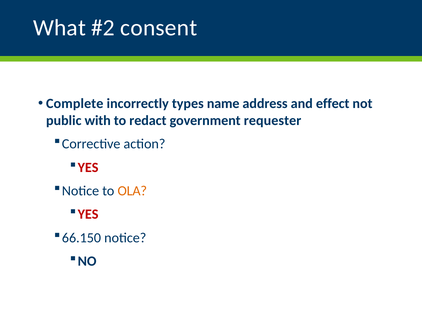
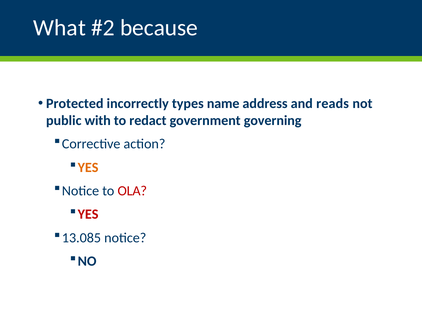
consent: consent -> because (159, 28)
Complete: Complete -> Protected (75, 104)
effect: effect -> reads (333, 104)
requester: requester -> governing (273, 121)
YES colour: red -> orange (88, 168)
OLA colour: orange -> red (132, 191)
66.150: 66.150 -> 13.085 (81, 238)
